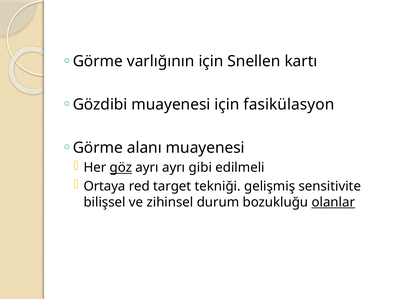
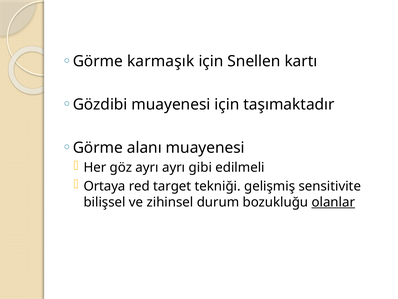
varlığının: varlığının -> karmaşık (161, 61)
fasikülasyon: fasikülasyon -> taşımaktadır (289, 104)
göz underline: present -> none (121, 167)
